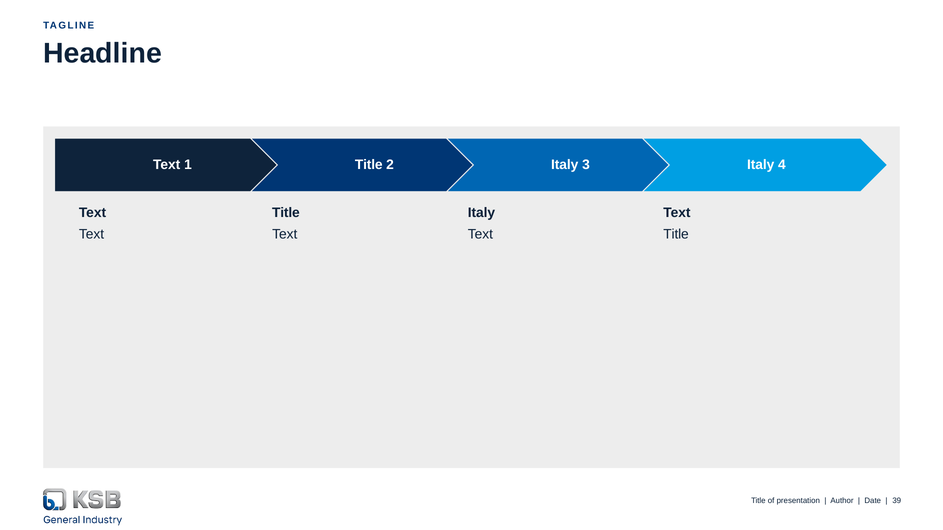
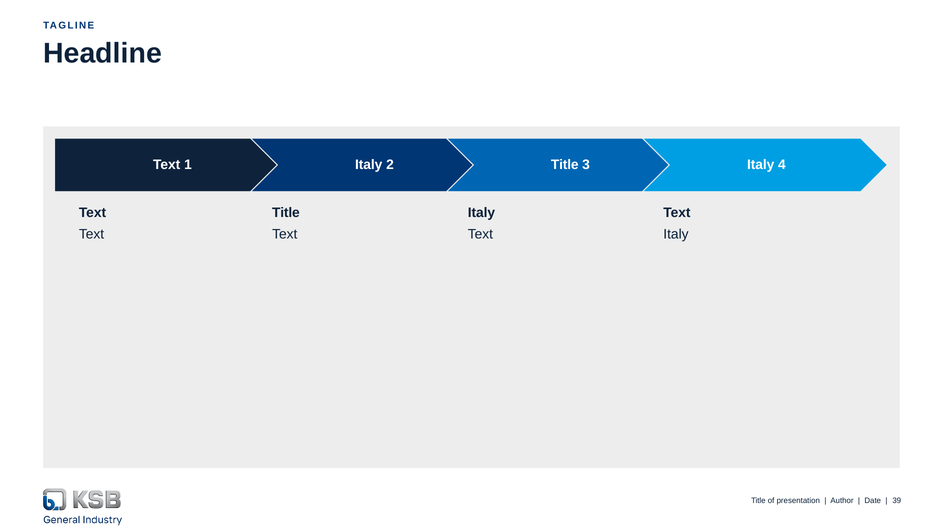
Title: Title -> Italy (369, 165)
Italy: Italy -> Title (565, 165)
Title: Title -> Italy (676, 234)
